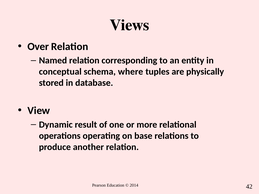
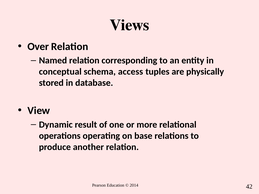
where: where -> access (131, 72)
